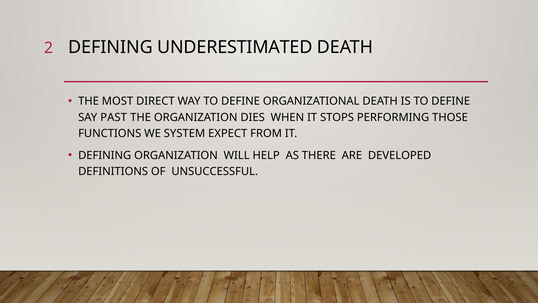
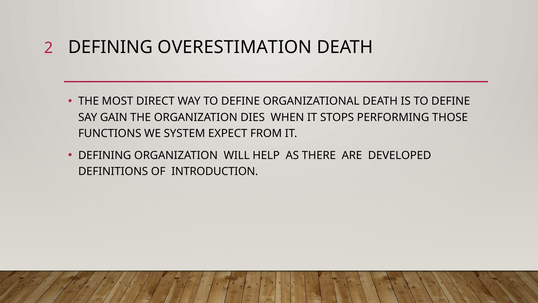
UNDERESTIMATED: UNDERESTIMATED -> OVERESTIMATION (235, 47)
PAST: PAST -> GAIN (114, 117)
UNSUCCESSFUL: UNSUCCESSFUL -> INTRODUCTION (215, 171)
